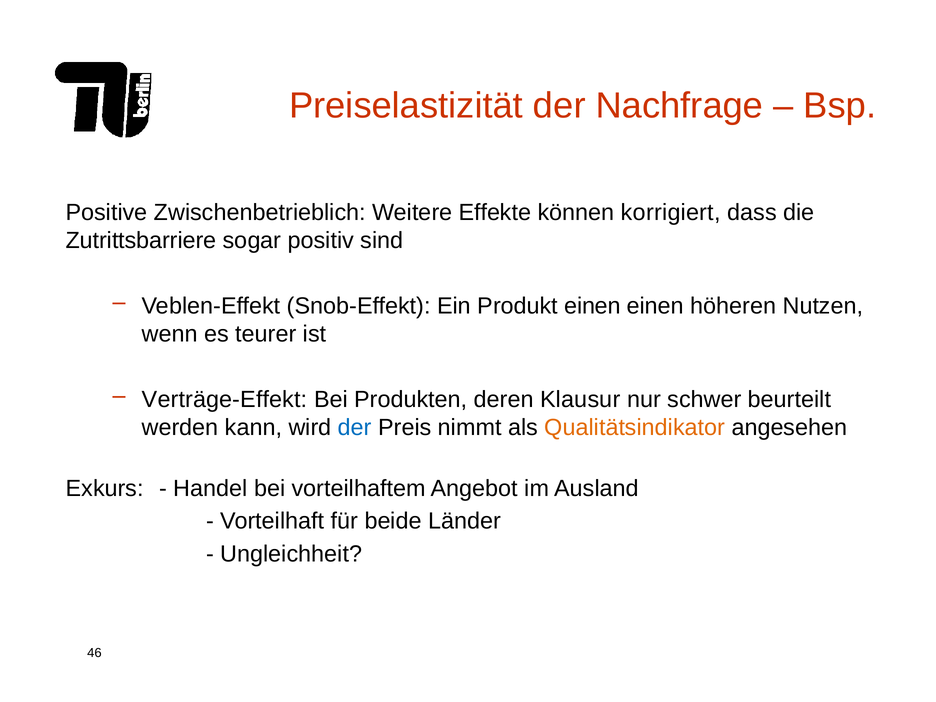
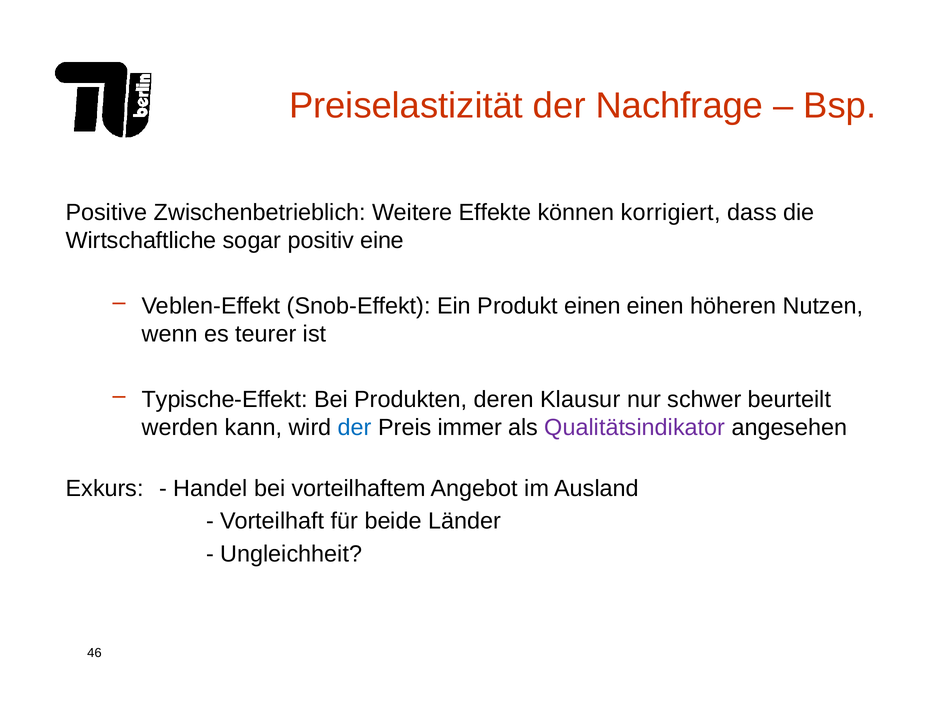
Zutrittsbarriere: Zutrittsbarriere -> Wirtschaftliche (141, 240)
sind: sind -> eine (382, 240)
Verträge-Effekt: Verträge-Effekt -> Typische-Effekt (225, 400)
nimmt: nimmt -> immer (470, 428)
Qualitätsindikator colour: orange -> purple (635, 428)
